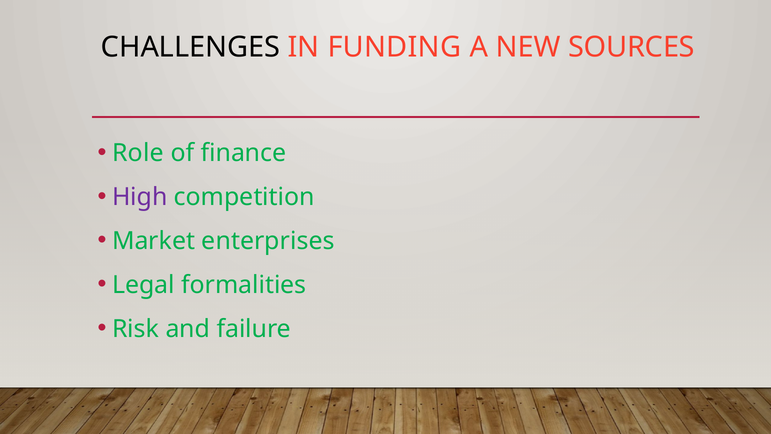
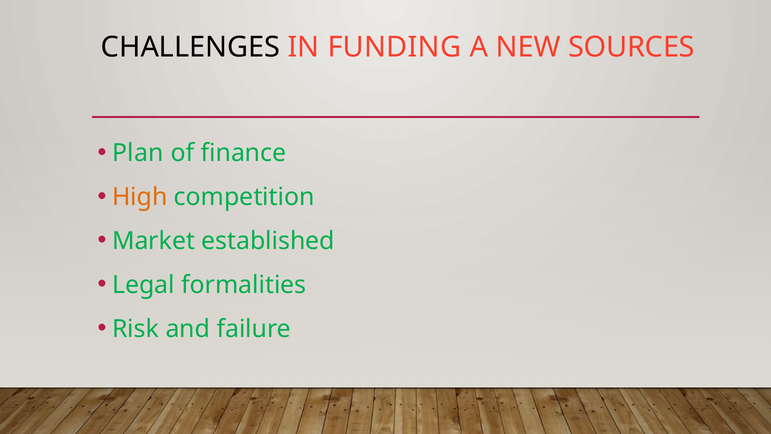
Role: Role -> Plan (138, 153)
High colour: purple -> orange (140, 197)
enterprises: enterprises -> established (268, 241)
